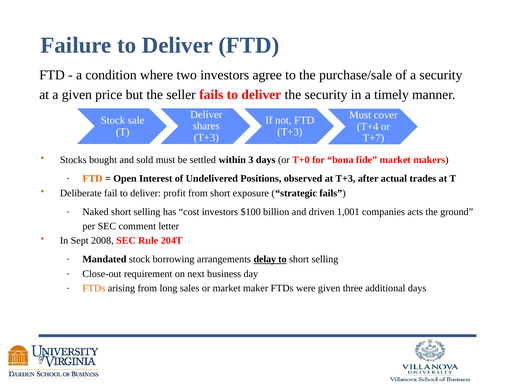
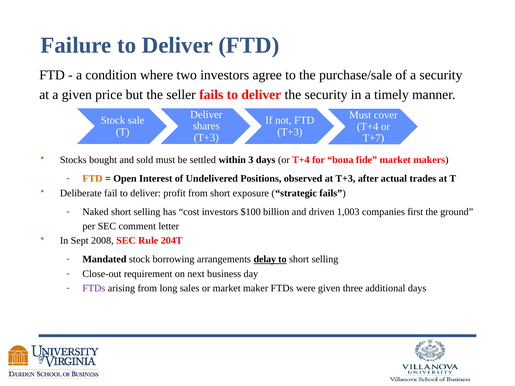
or T+0: T+0 -> T+4 (301, 160)
1,001: 1,001 -> 1,003 (348, 212)
acts: acts -> first (415, 212)
FTDs colour: orange -> purple (94, 288)
